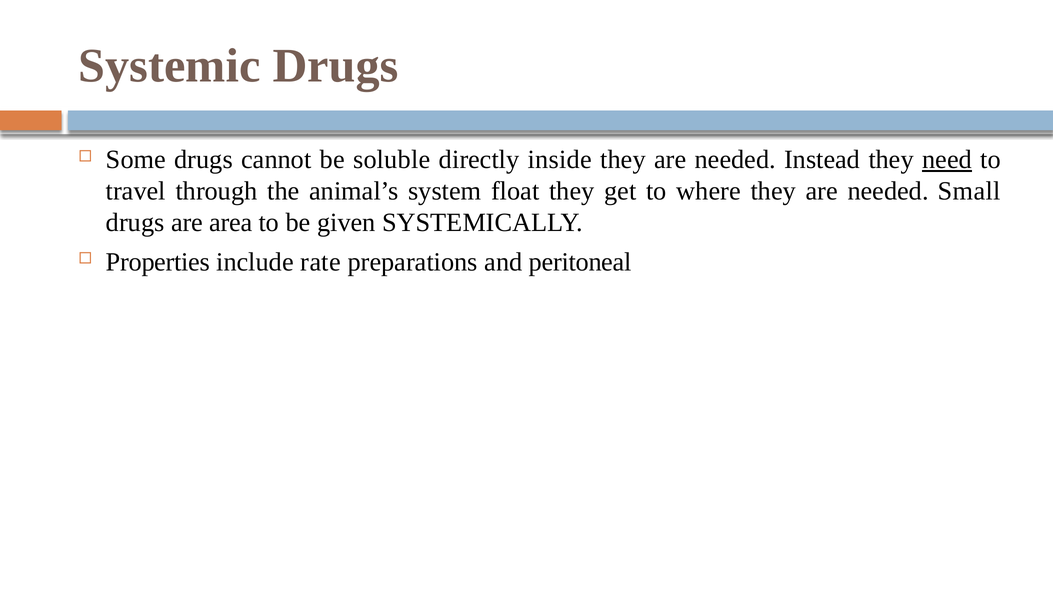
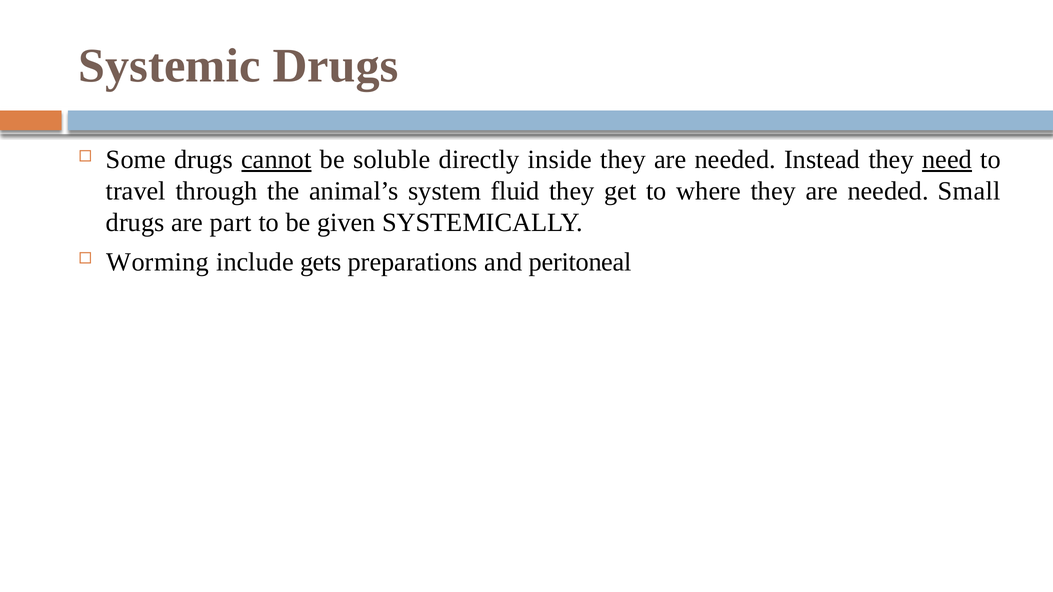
cannot underline: none -> present (276, 160)
float: float -> fluid (515, 191)
area: area -> part (231, 223)
Properties: Properties -> Worming (158, 262)
rate: rate -> gets (321, 262)
